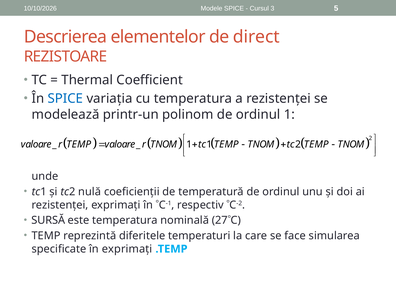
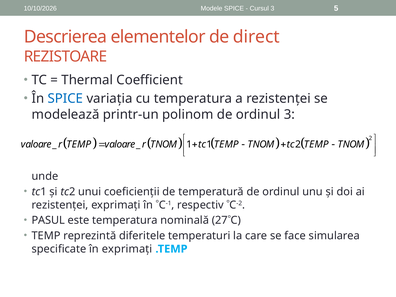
ordinul 1: 1 -> 3 (289, 114)
nulă: nulă -> unui (90, 192)
SURSĂ: SURSĂ -> PASUL (48, 220)
